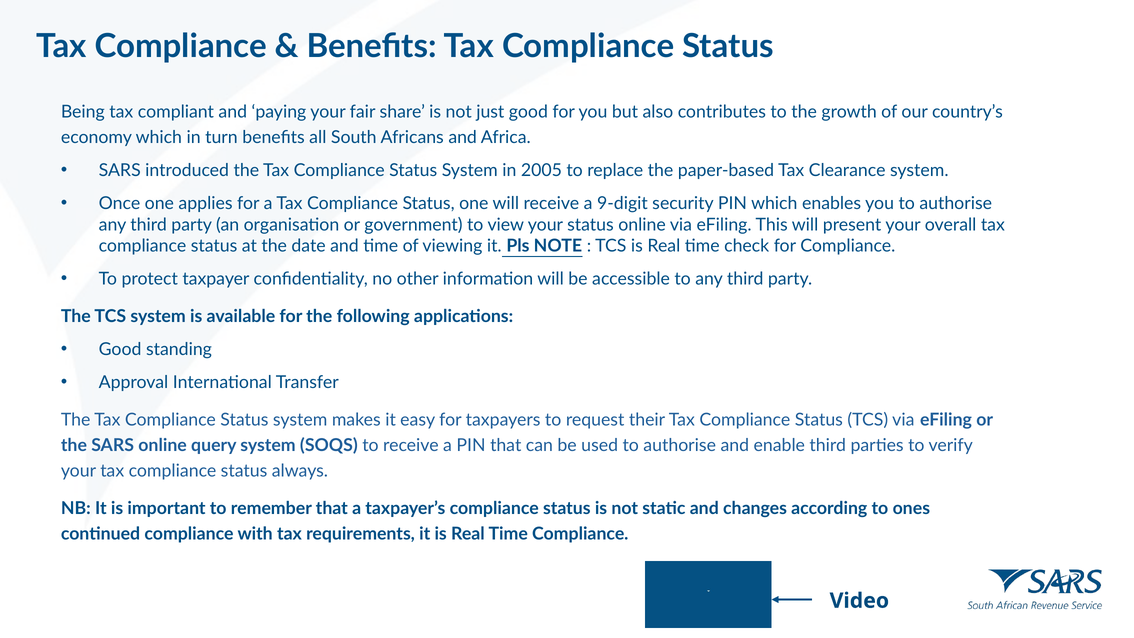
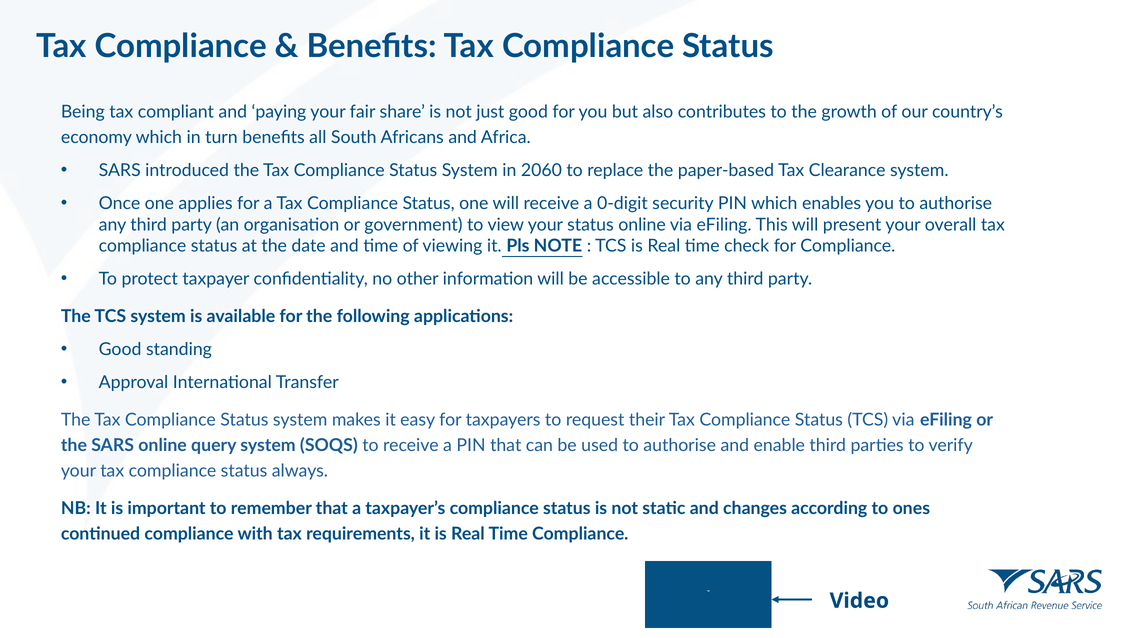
2005: 2005 -> 2060 (541, 170)
9-digit: 9-digit -> 0-digit (622, 203)
